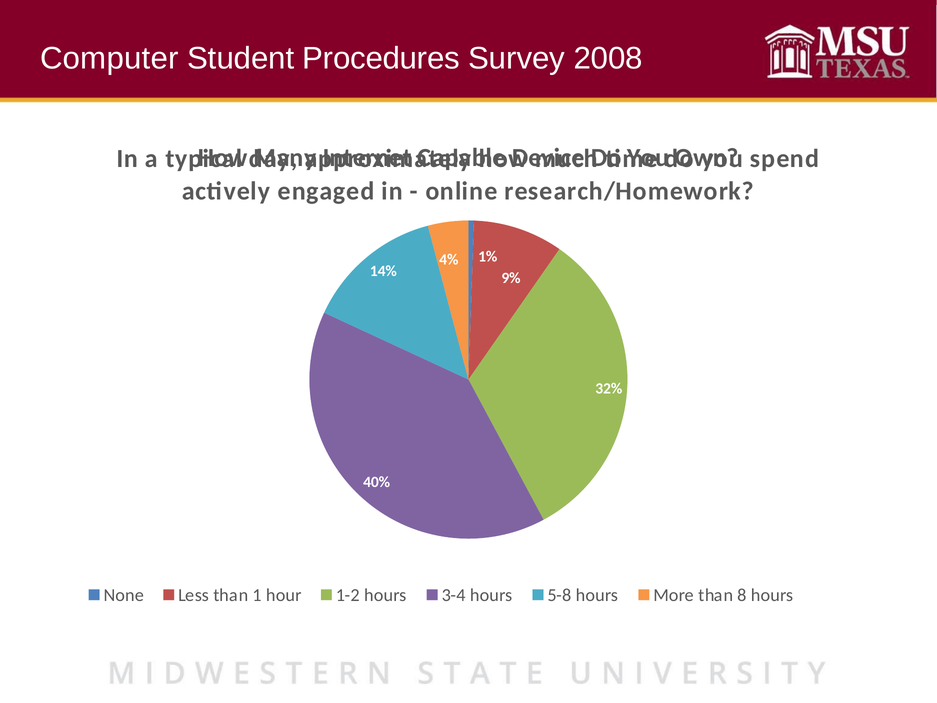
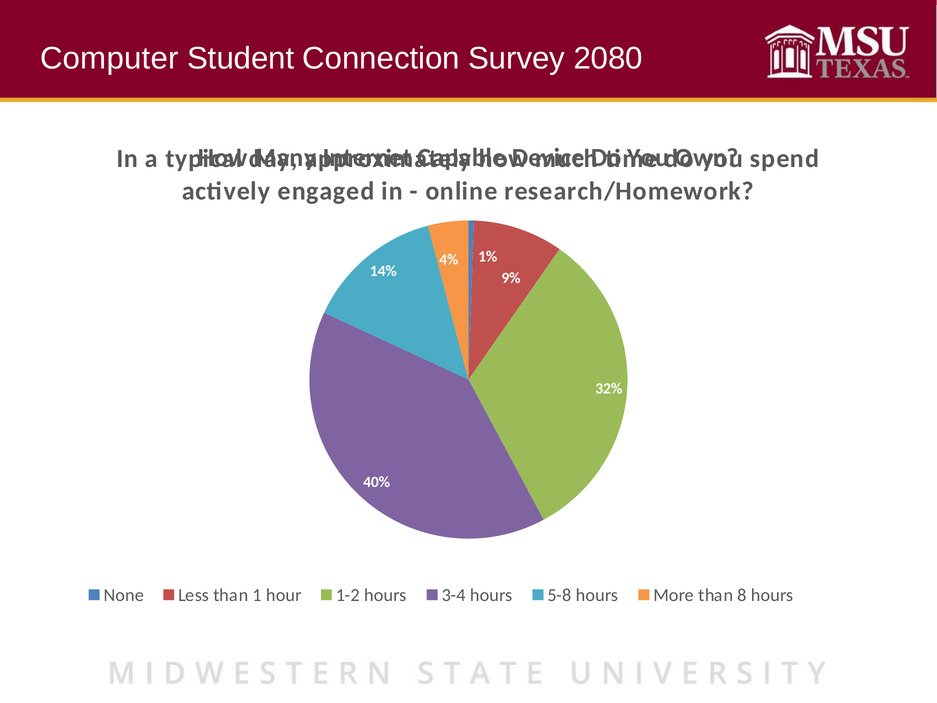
Procedures: Procedures -> Connection (381, 58)
2008: 2008 -> 2080 (608, 58)
